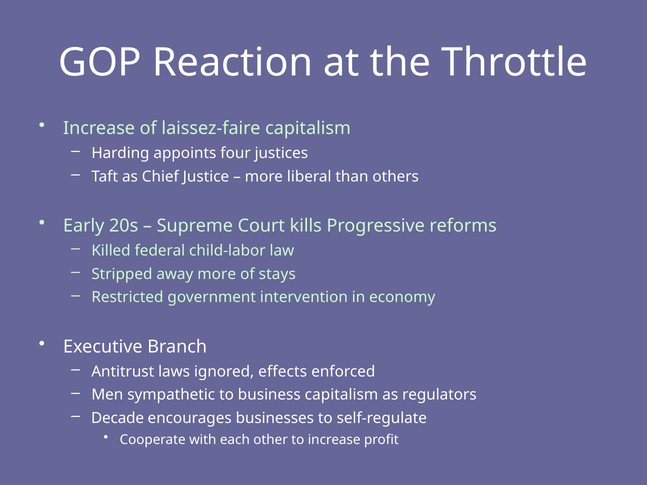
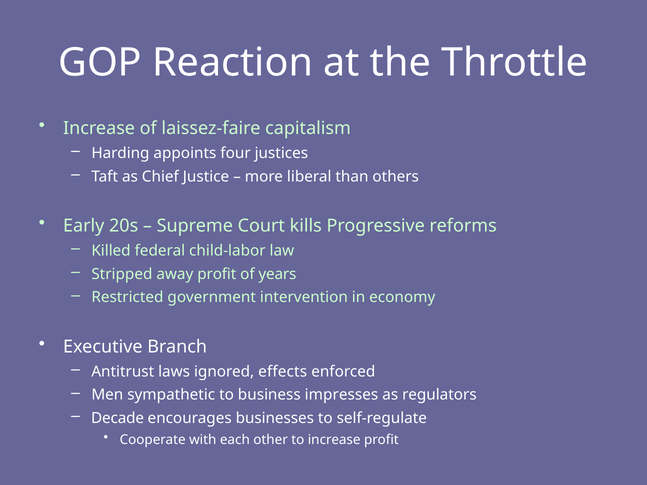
away more: more -> profit (217, 274)
stays: stays -> years (277, 274)
business capitalism: capitalism -> impresses (342, 395)
